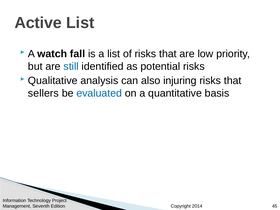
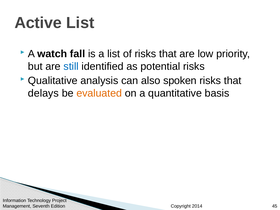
injuring: injuring -> spoken (180, 81)
sellers: sellers -> delays (43, 93)
evaluated colour: blue -> orange (99, 93)
